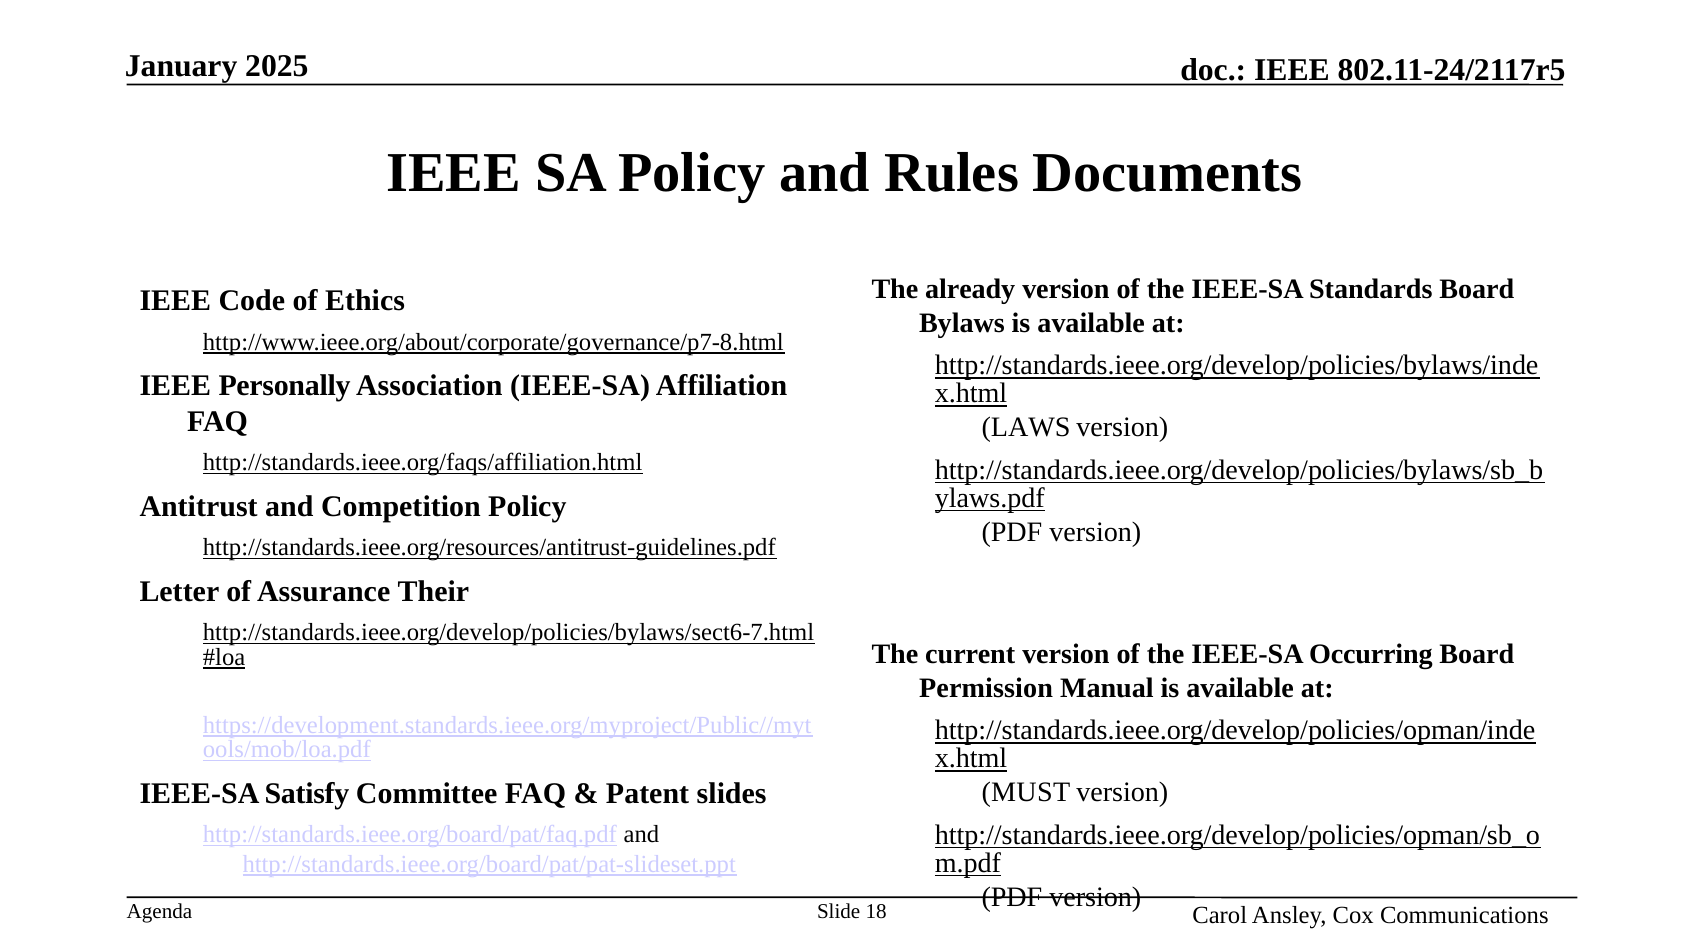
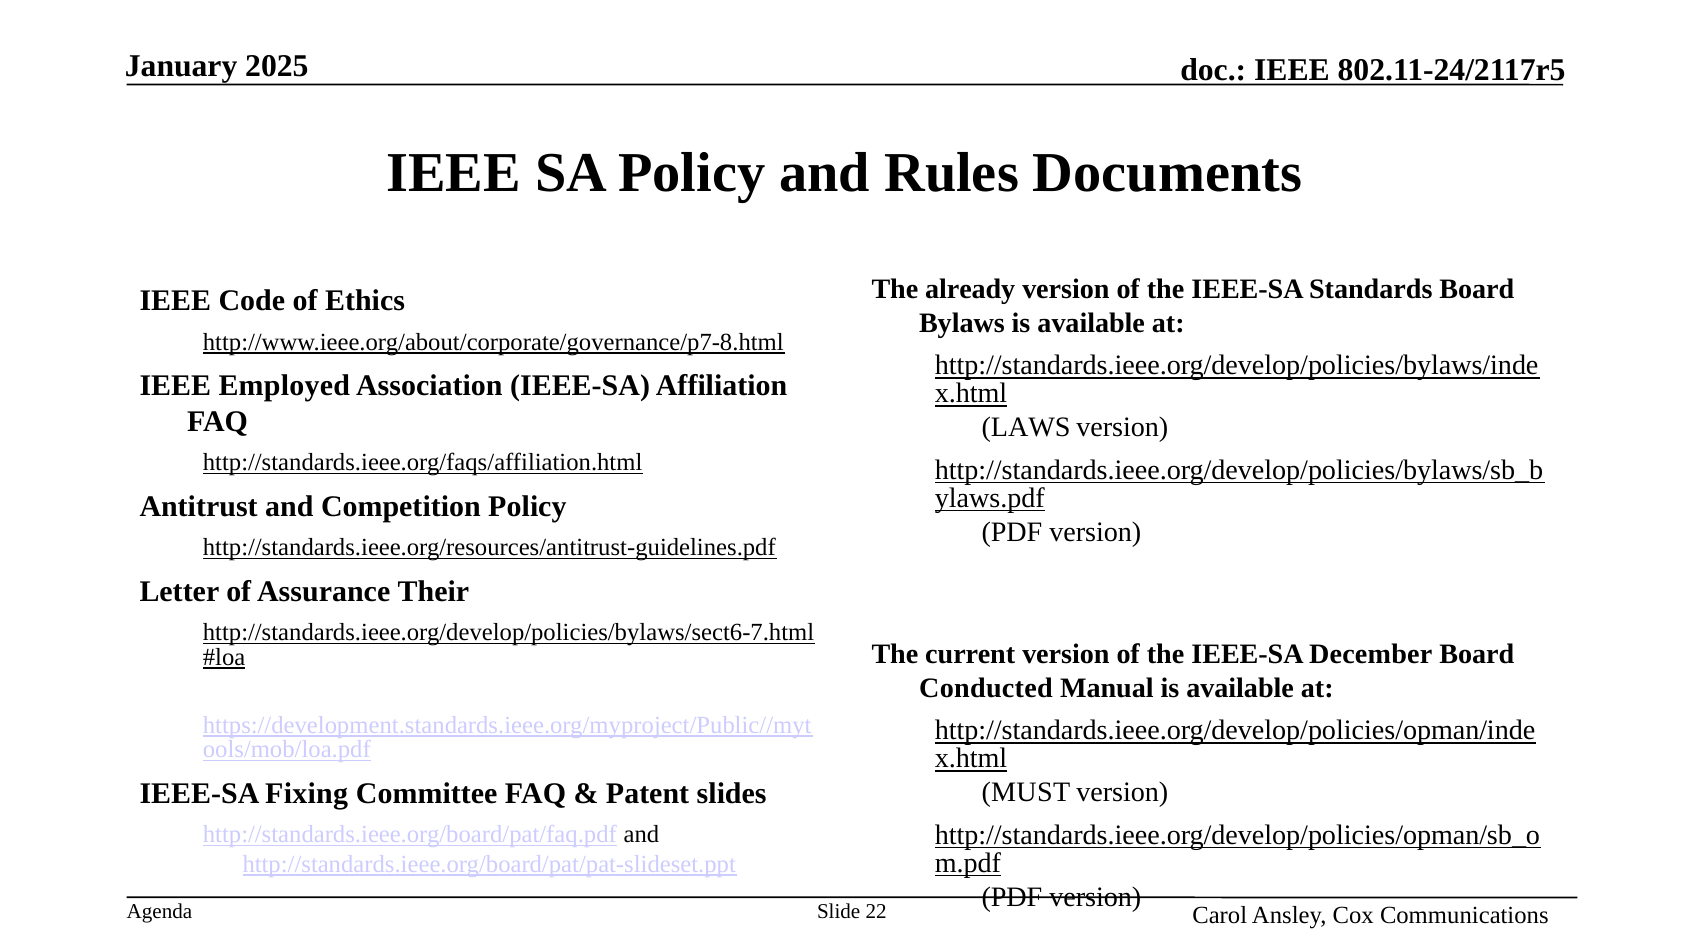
Personally: Personally -> Employed (284, 386)
Occurring: Occurring -> December (1371, 655)
Permission: Permission -> Conducted (986, 688)
Satisfy: Satisfy -> Fixing (307, 794)
18: 18 -> 22 (876, 912)
